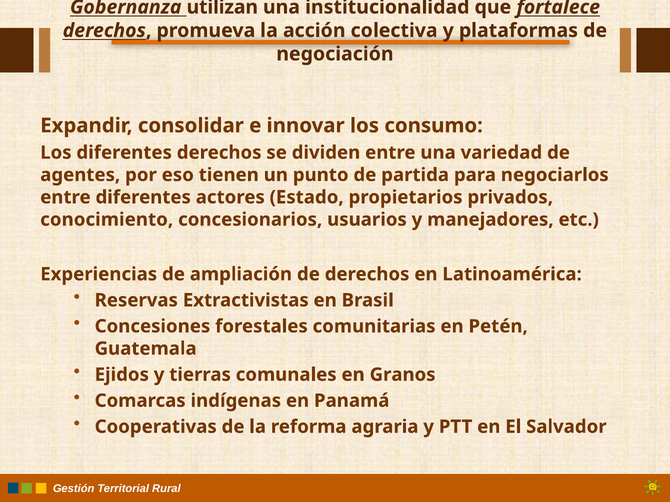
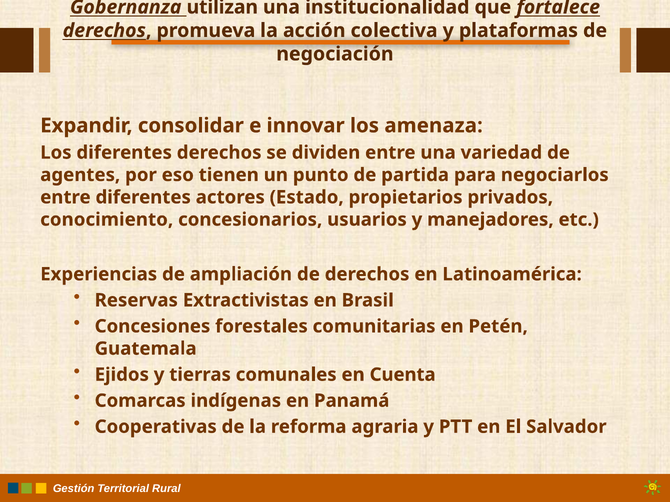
consumo: consumo -> amenaza (434, 126)
Granos: Granos -> Cuenta (403, 375)
